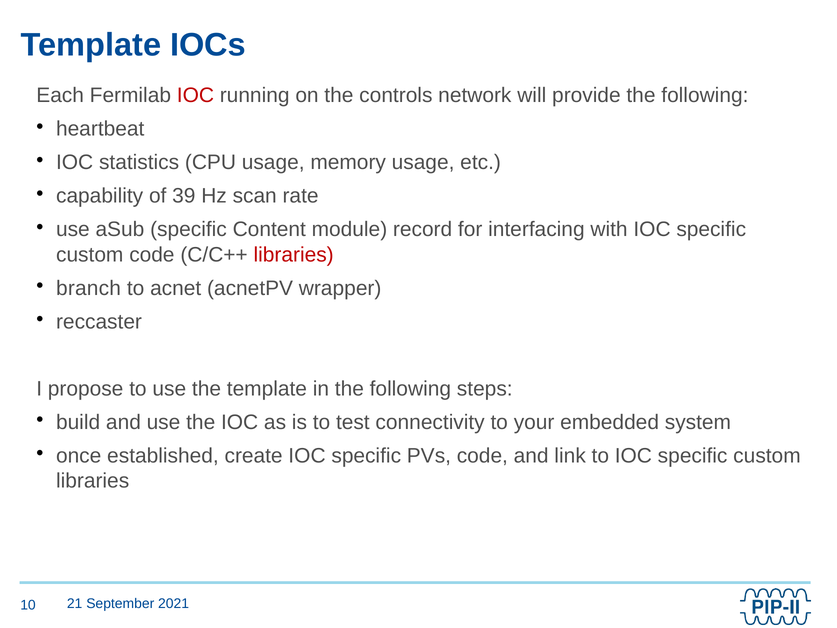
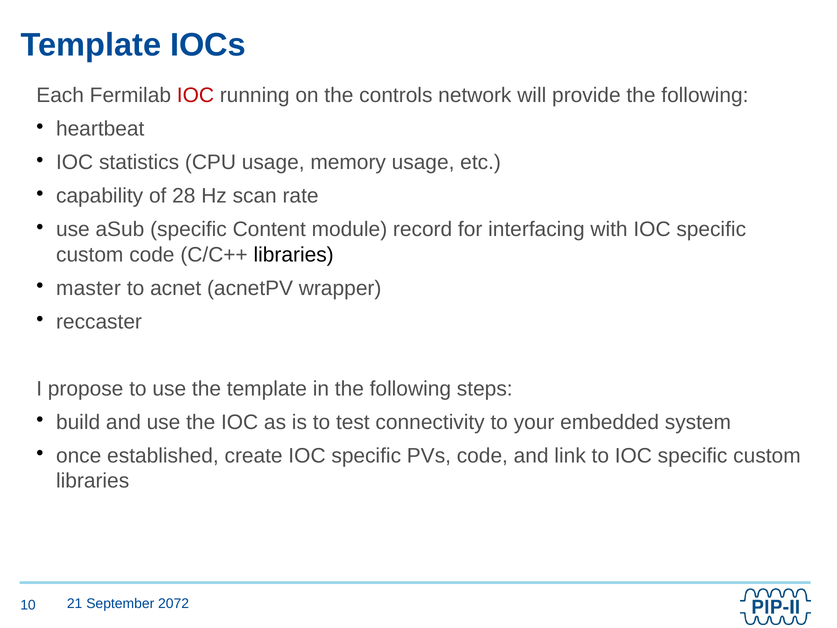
39: 39 -> 28 (184, 196)
libraries colour: red -> black (294, 255)
branch: branch -> master (88, 288)
2021: 2021 -> 2072 (174, 604)
